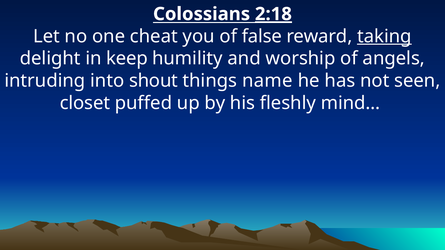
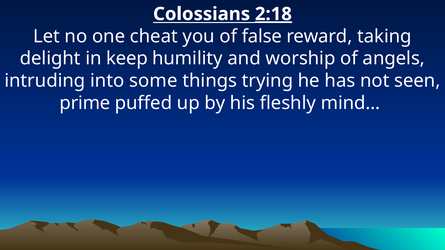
taking underline: present -> none (384, 36)
shout: shout -> some (153, 81)
name: name -> trying (268, 81)
closet: closet -> prime (85, 103)
